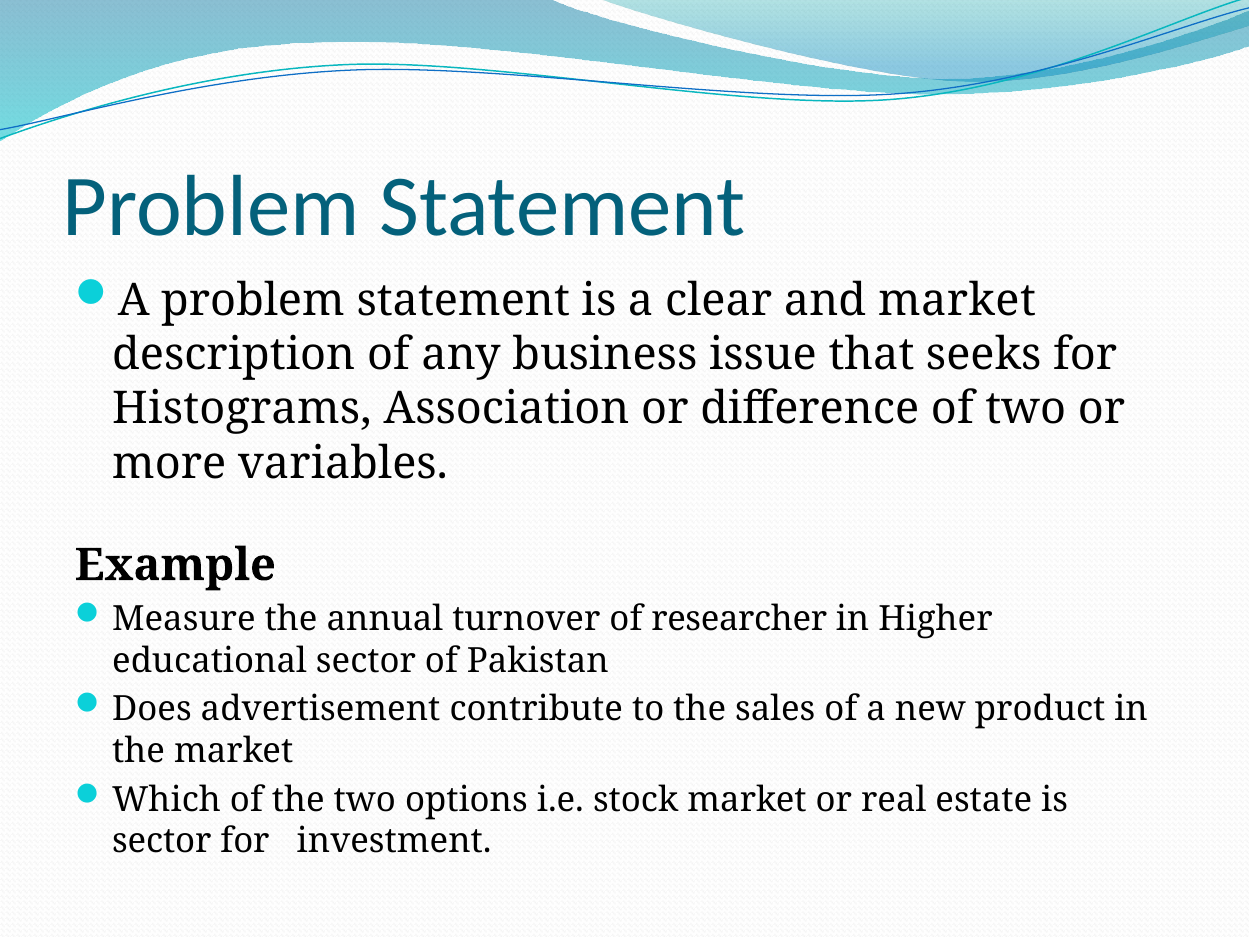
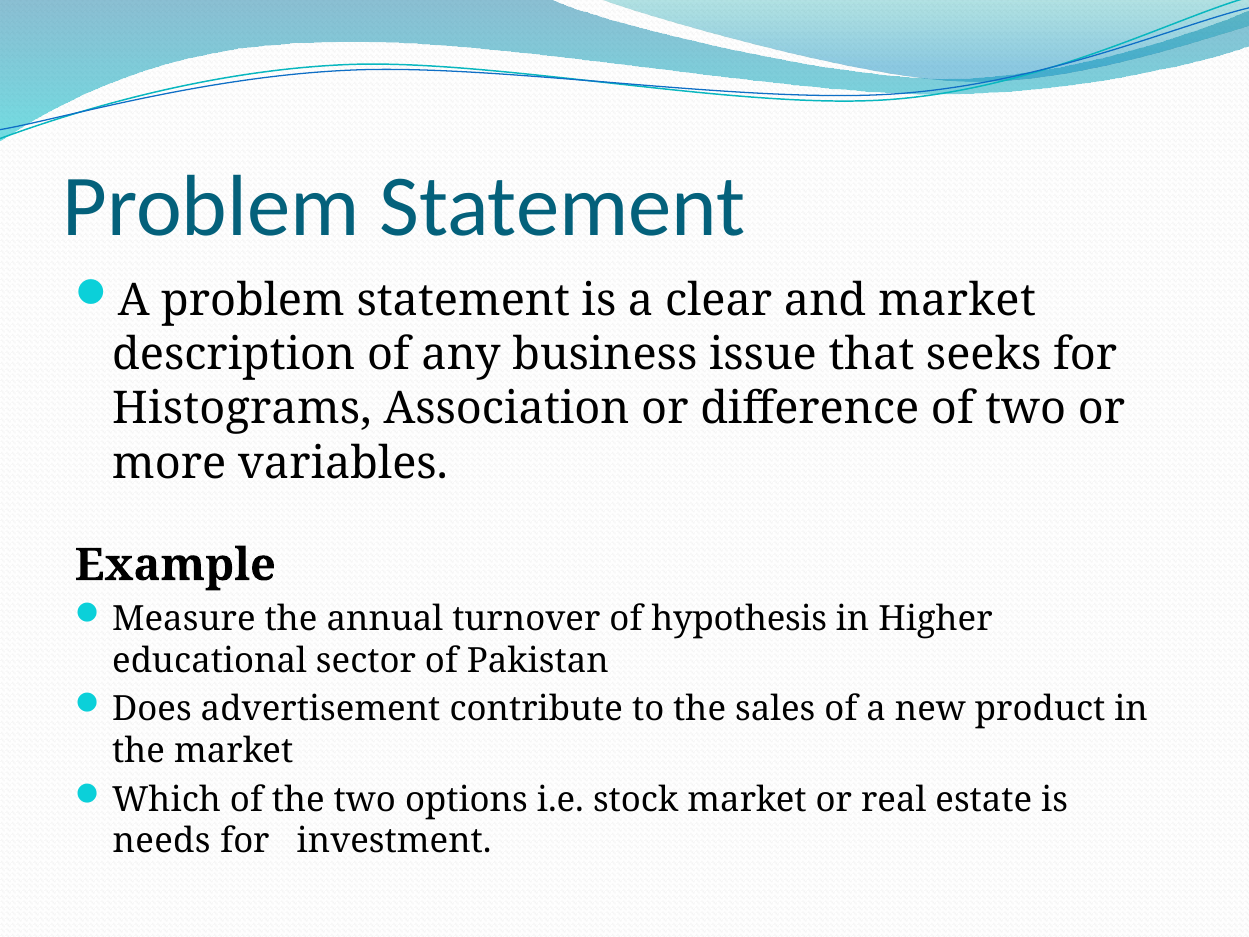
researcher: researcher -> hypothesis (739, 619)
sector: sector -> needs (162, 841)
